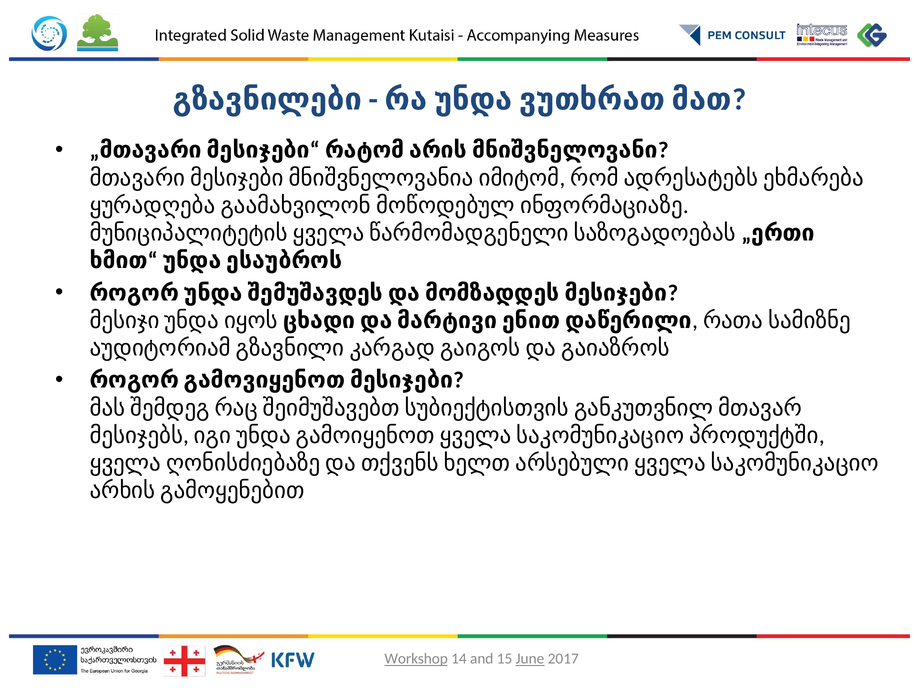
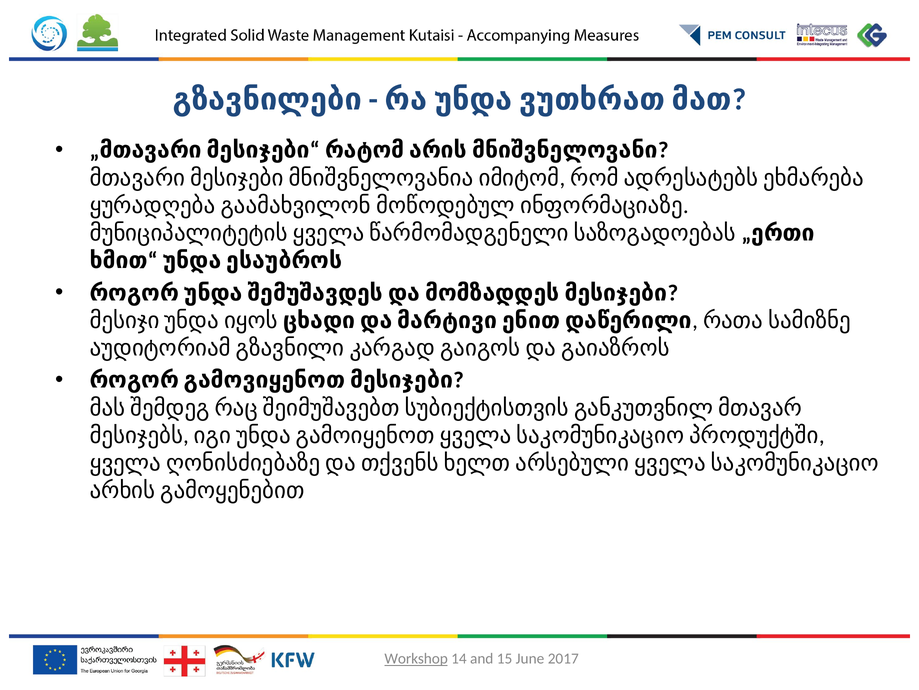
June underline: present -> none (530, 658)
